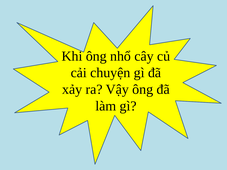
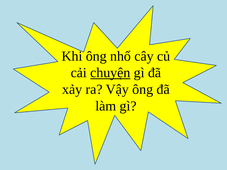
chuyện underline: none -> present (110, 73)
